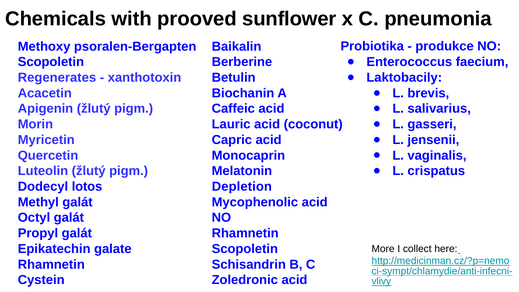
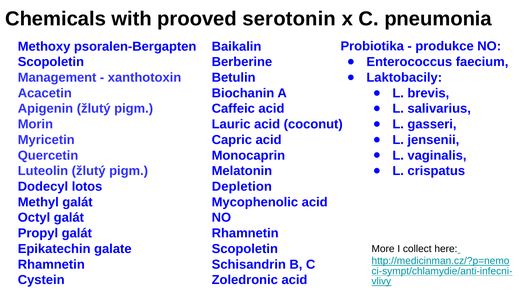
sunflower: sunflower -> serotonin (289, 19)
Regenerates: Regenerates -> Management (57, 78)
